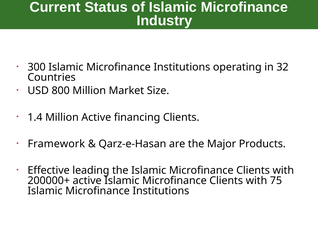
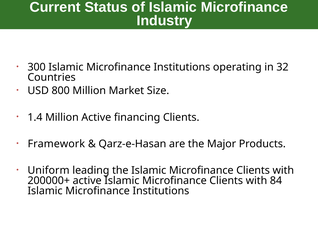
Effective: Effective -> Uniform (49, 170)
75: 75 -> 84 (276, 180)
